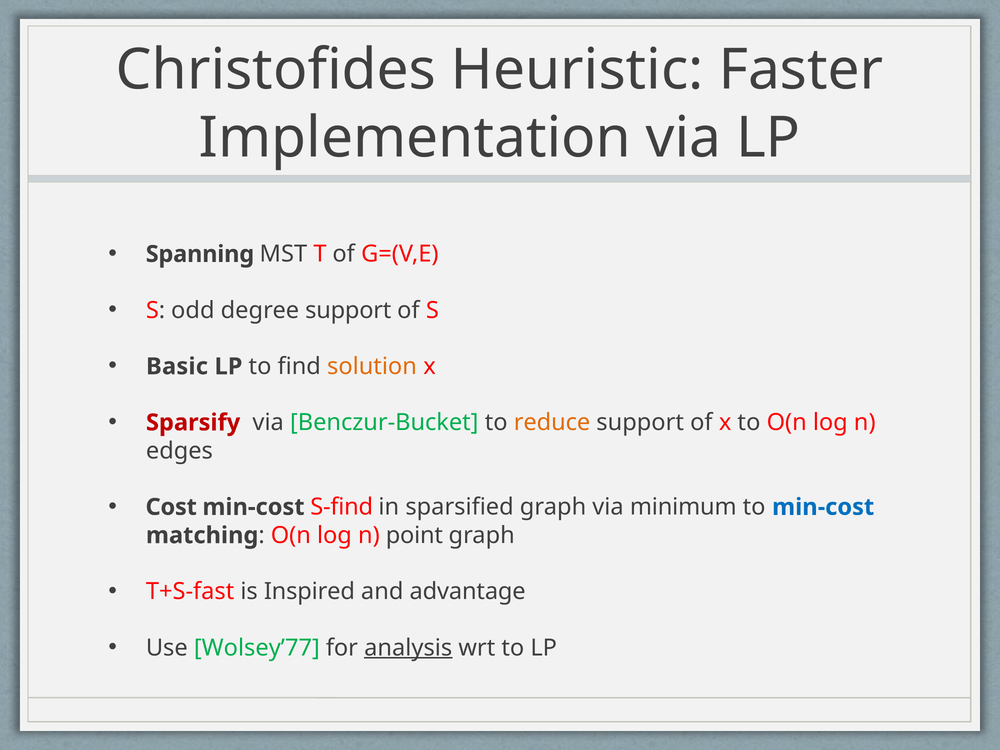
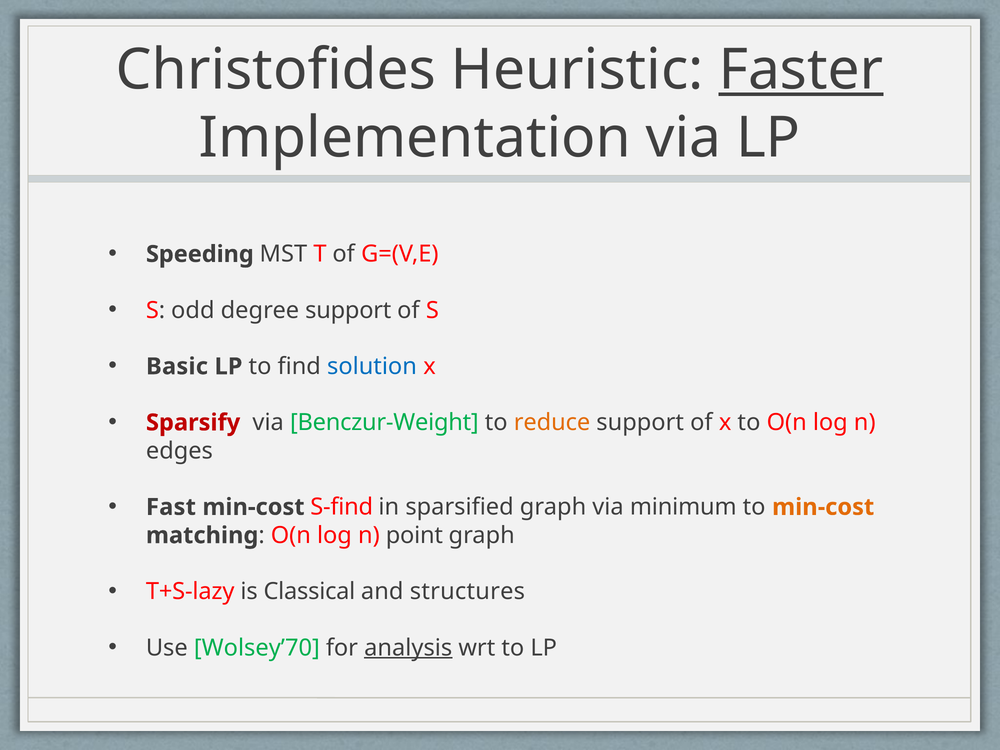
Faster underline: none -> present (801, 70)
Spanning: Spanning -> Speeding (200, 254)
solution colour: orange -> blue (372, 366)
Benczur-Bucket: Benczur-Bucket -> Benczur-Weight (384, 423)
Cost: Cost -> Fast (171, 507)
min-cost colour: blue -> orange (823, 507)
T+S-fast: T+S-fast -> T+S-lazy (190, 592)
Inspired: Inspired -> Classical (309, 592)
advantage: advantage -> structures (467, 592)
Wolsey’77: Wolsey’77 -> Wolsey’70 (257, 648)
